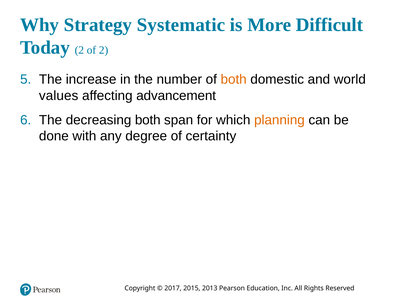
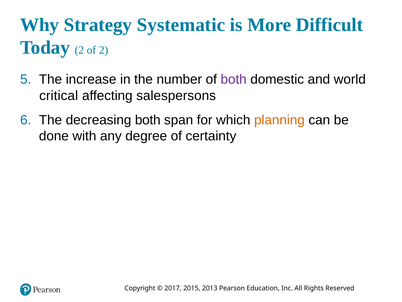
both colour: orange -> purple (234, 79)
values: values -> critical (59, 95)
advancement: advancement -> salespersons (176, 95)
